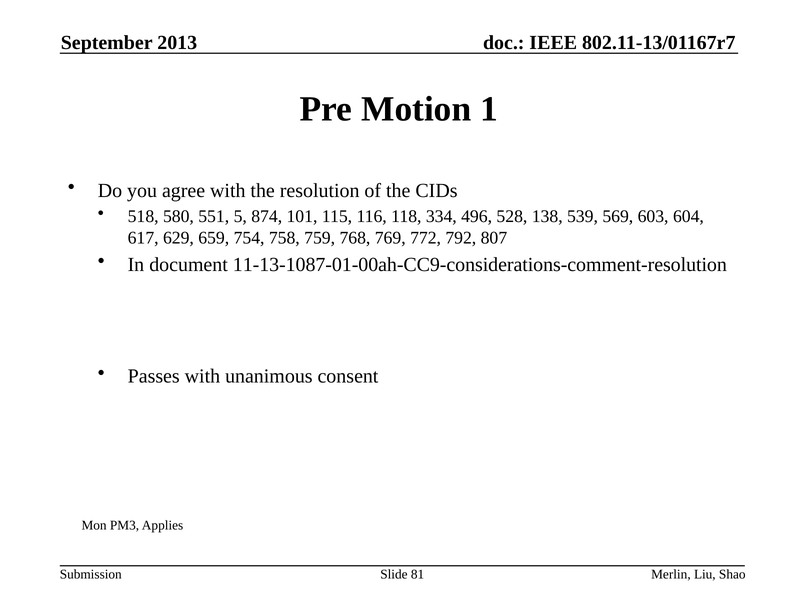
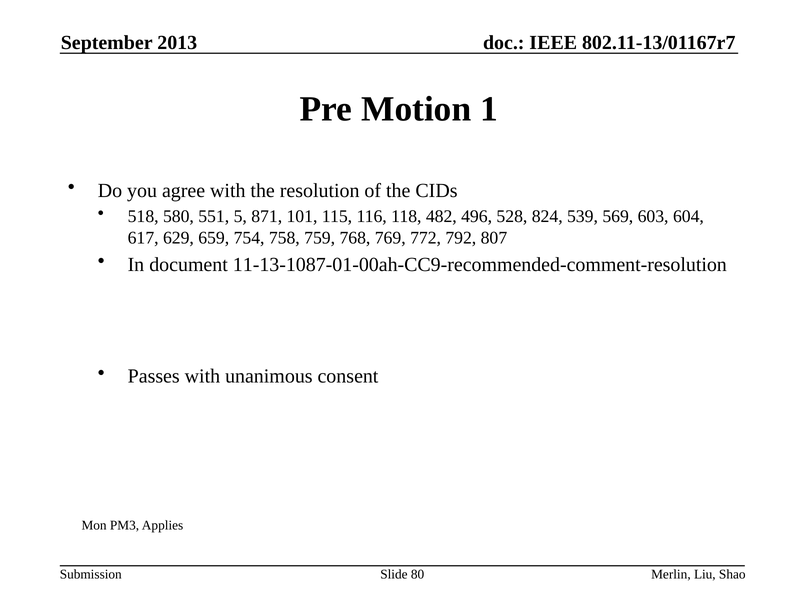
874: 874 -> 871 (267, 216)
334: 334 -> 482 (441, 216)
138: 138 -> 824 (547, 216)
11-13-1087-01-00ah-CC9-considerations-comment-resolution: 11-13-1087-01-00ah-CC9-considerations-comment-resolution -> 11-13-1087-01-00ah-CC9-recommended-comment-resolution (480, 264)
81: 81 -> 80 (418, 574)
